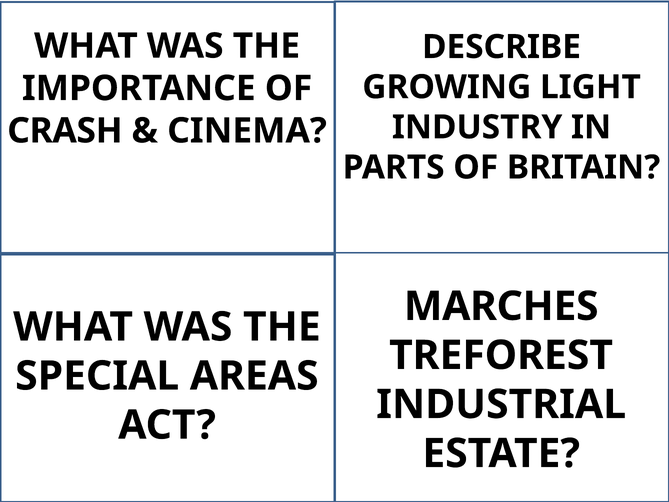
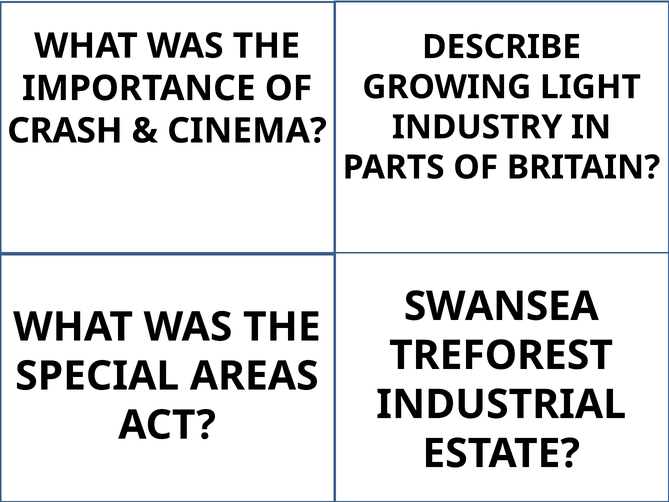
MARCHES: MARCHES -> SWANSEA (501, 306)
